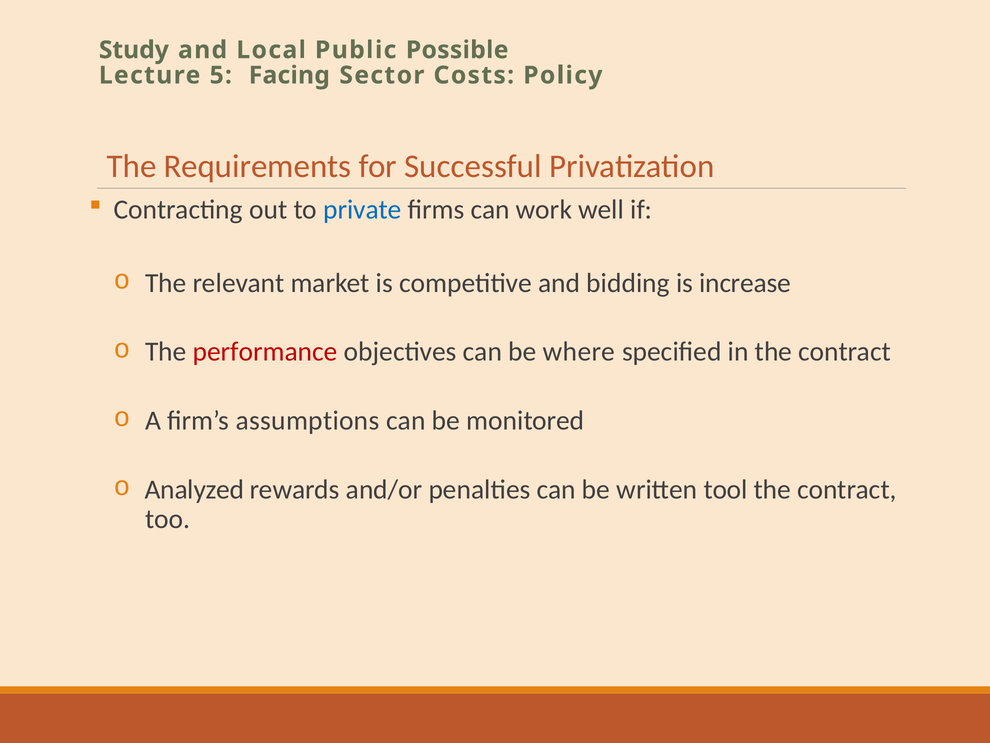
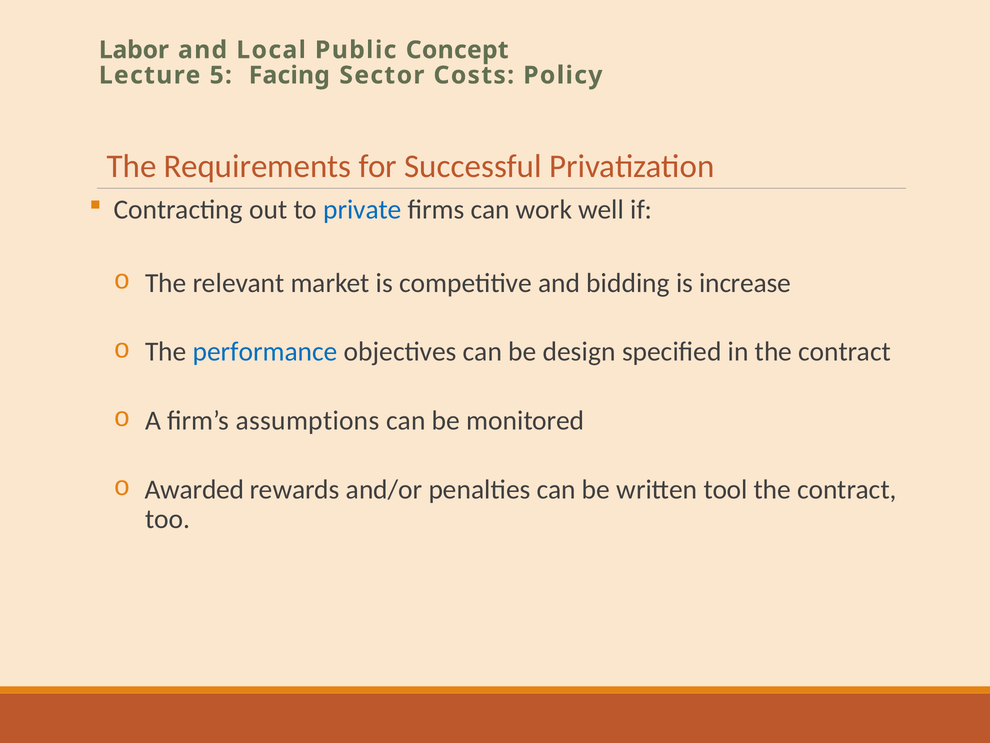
Study: Study -> Labor (134, 50)
Possible: Possible -> Concept (457, 50)
performance colour: red -> blue (265, 352)
where: where -> design (579, 352)
Analyzed: Analyzed -> Awarded (194, 489)
